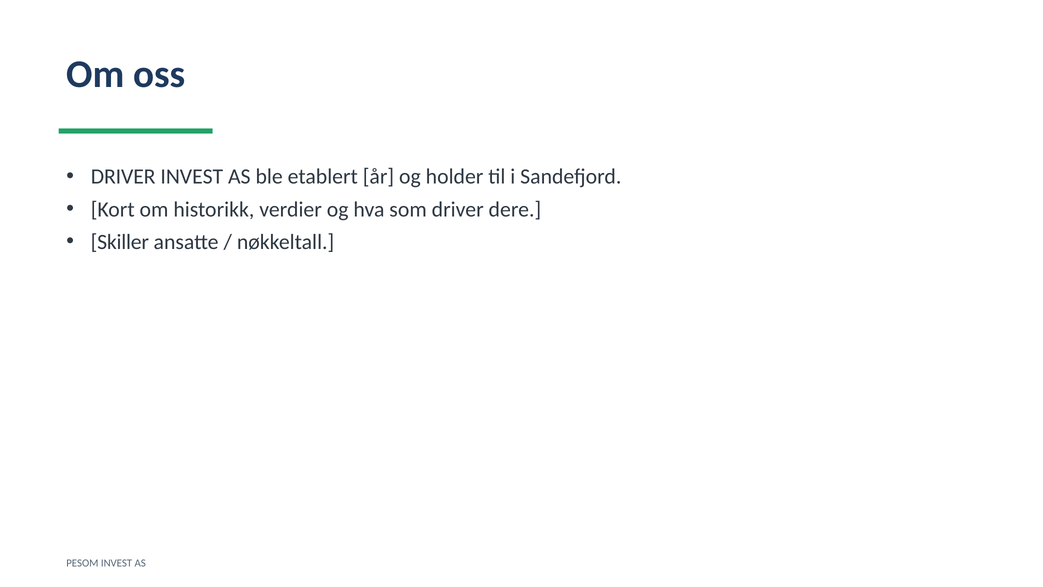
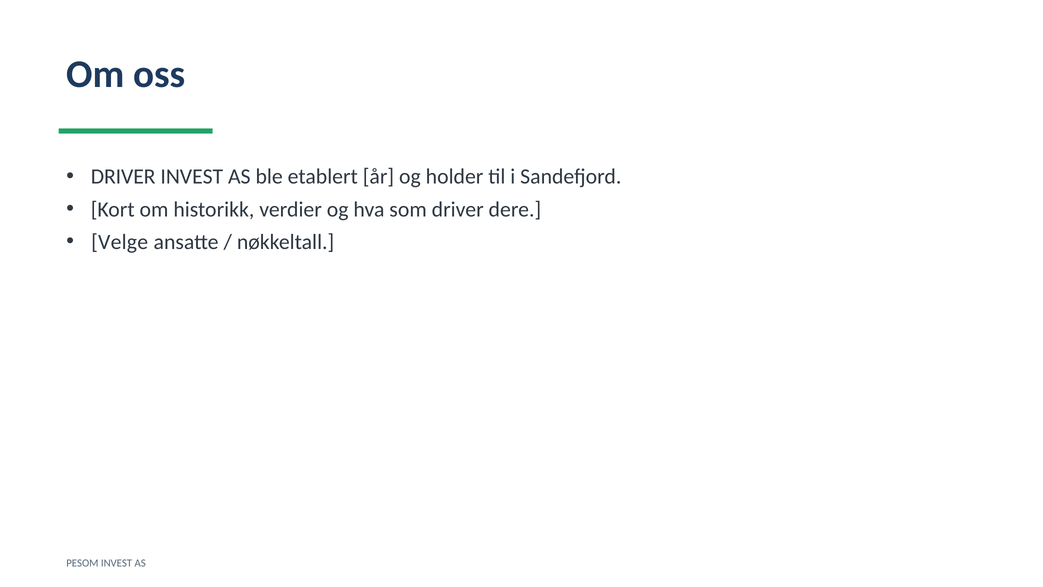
Skiller: Skiller -> Velge (120, 242)
